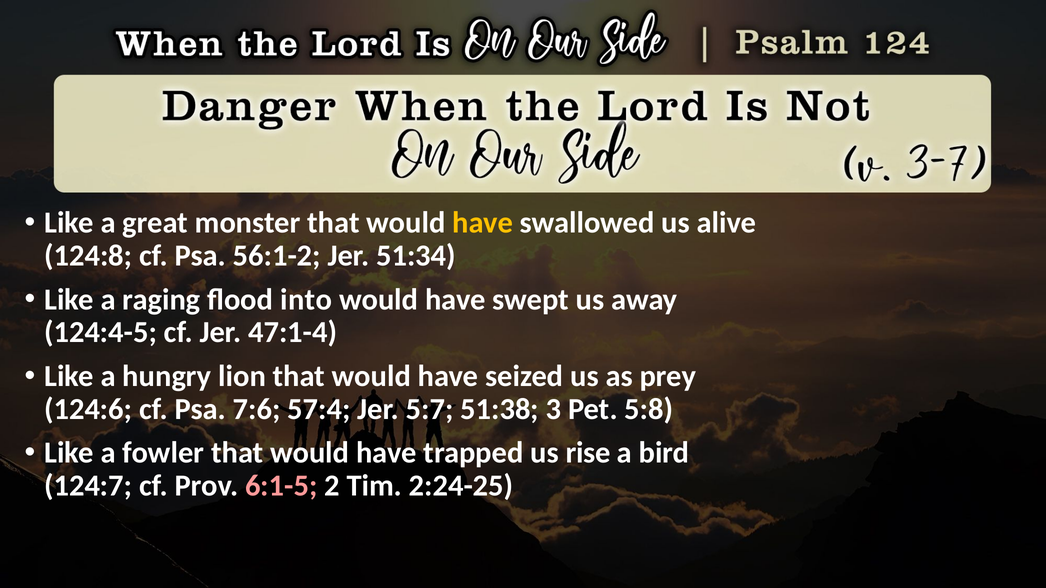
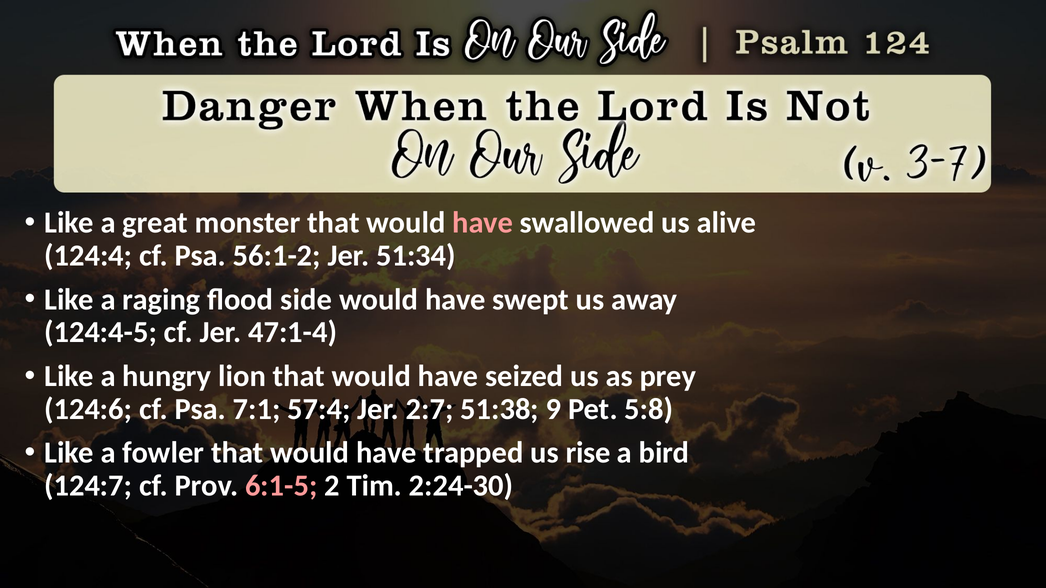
have colour: yellow -> pink (483, 223)
124:8: 124:8 -> 124:4 (88, 256)
into: into -> side (306, 300)
7:6: 7:6 -> 7:1 (257, 409)
5:7: 5:7 -> 2:7 (430, 409)
3: 3 -> 9 (553, 409)
2:24-25: 2:24-25 -> 2:24-30 (461, 486)
